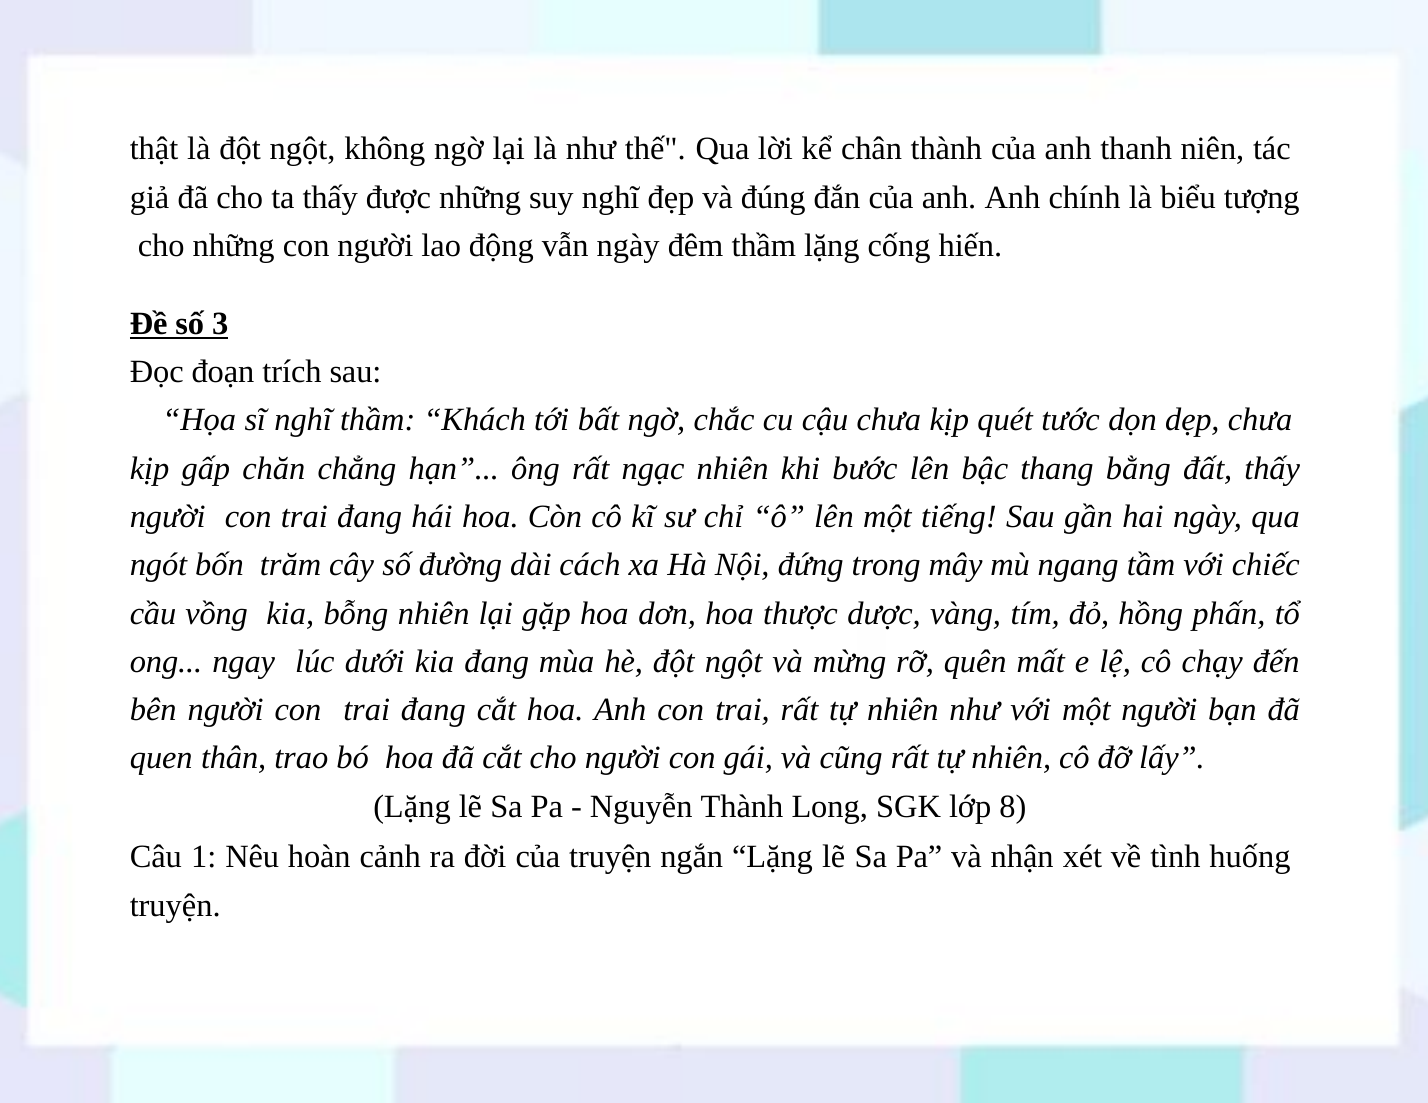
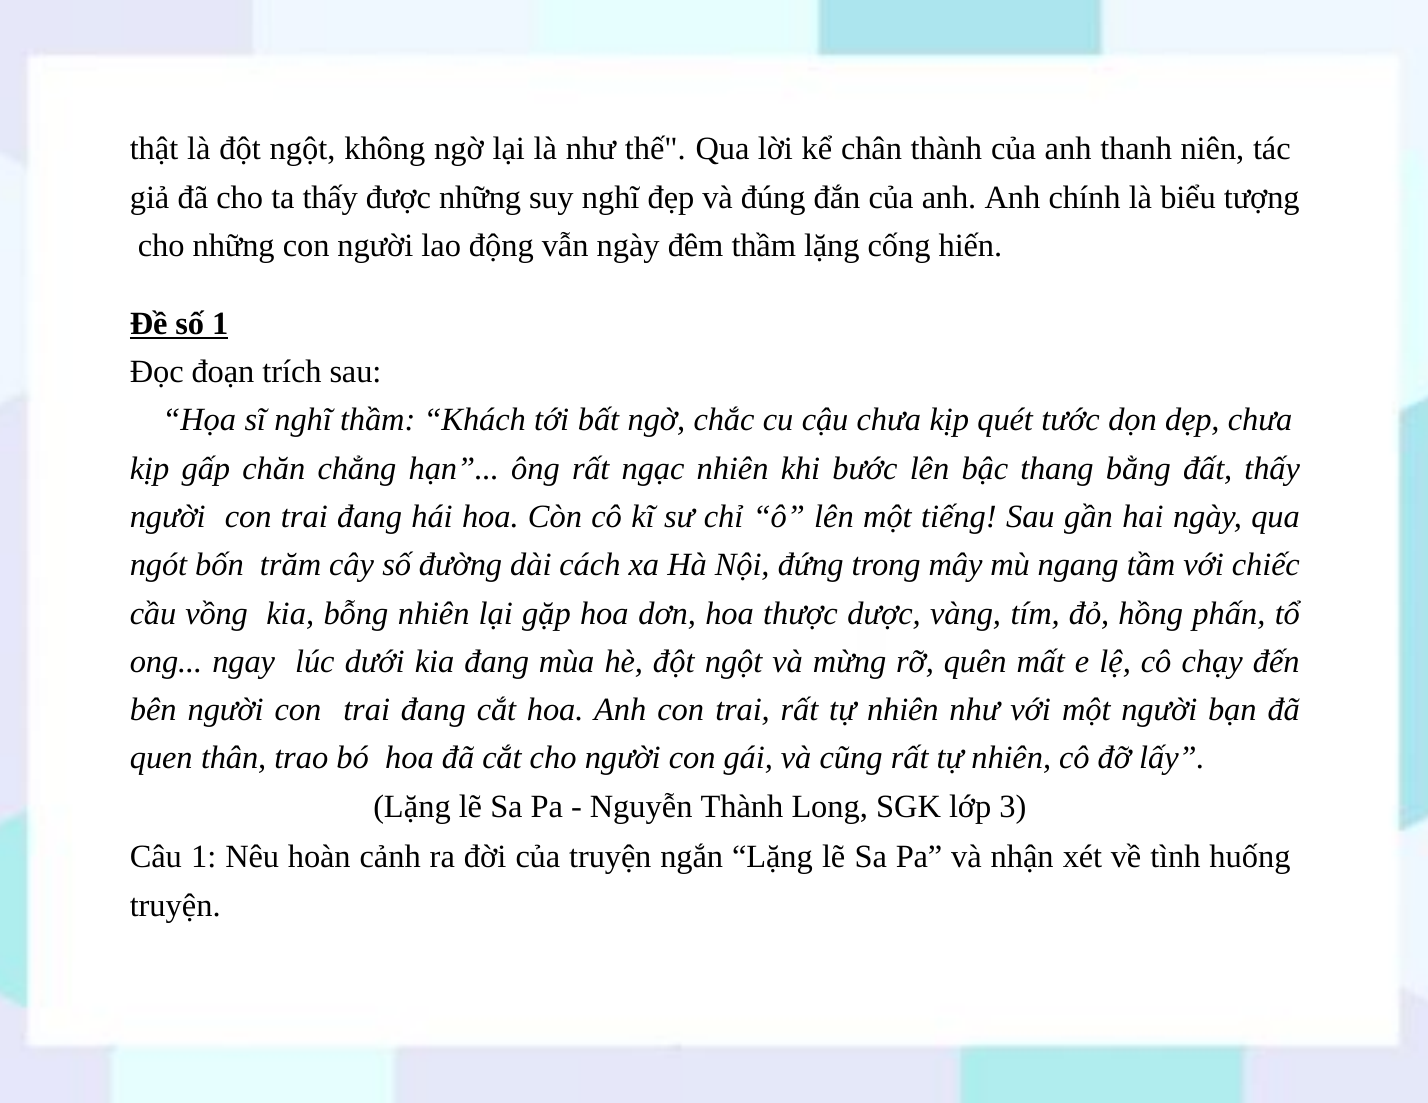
số 3: 3 -> 1 (220, 324)
8: 8 -> 3 (1013, 807)
